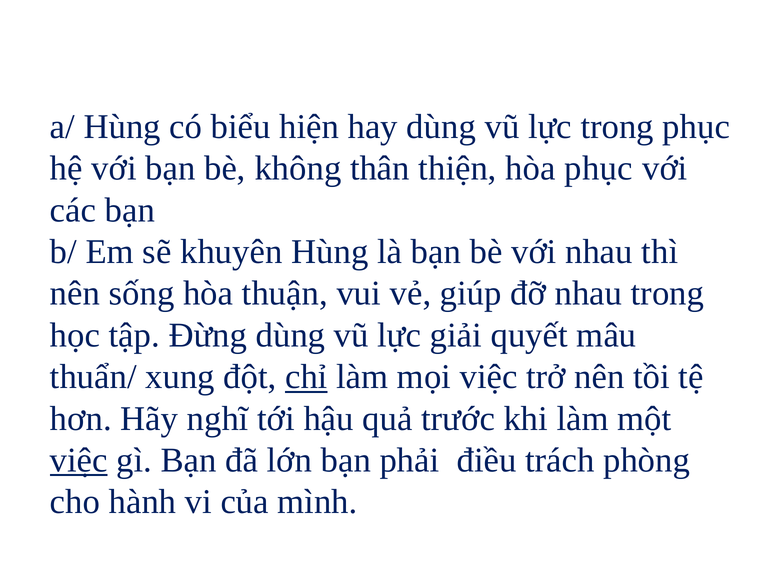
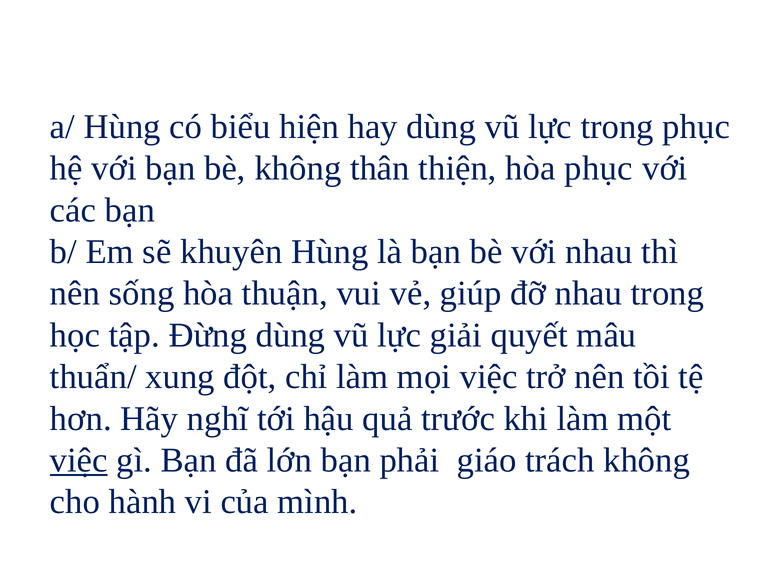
chỉ underline: present -> none (306, 377)
điều: điều -> giáo (487, 460)
trách phòng: phòng -> không (647, 460)
